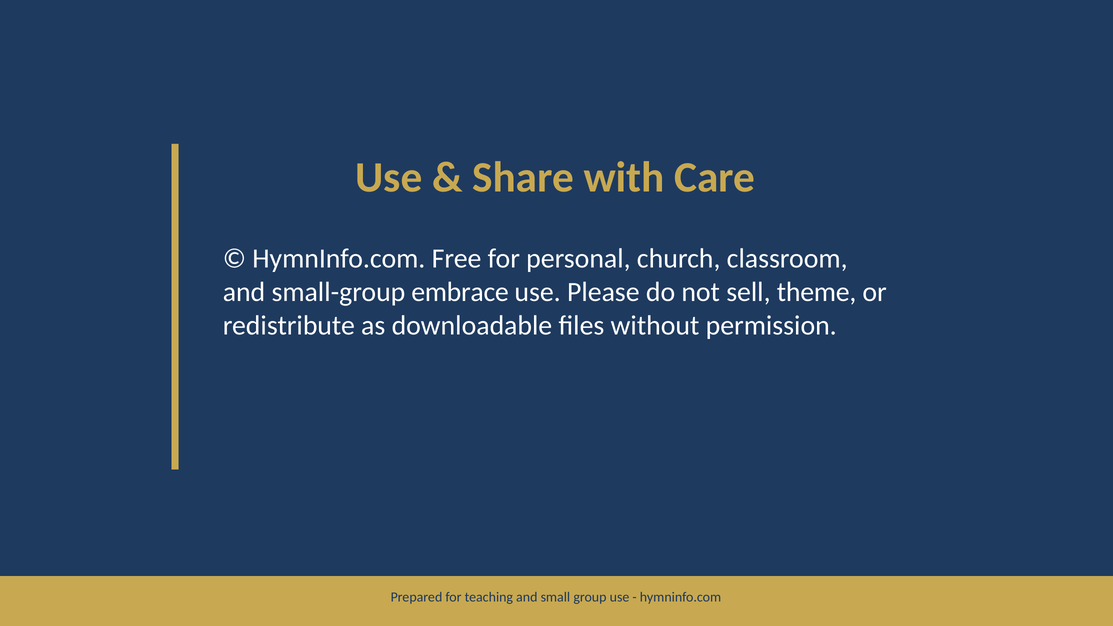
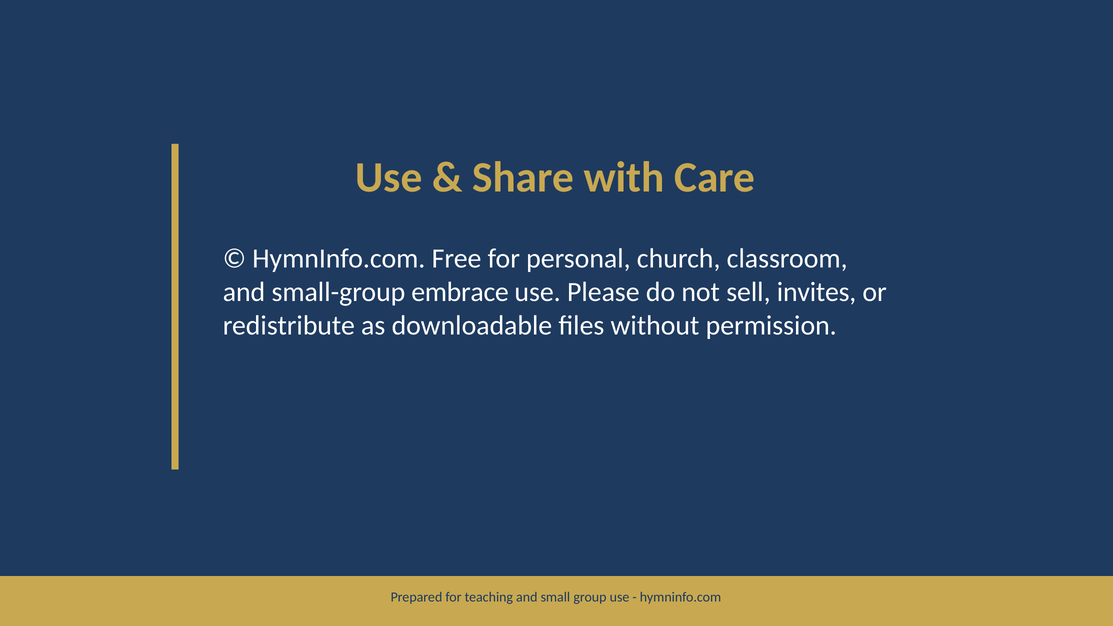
theme: theme -> invites (817, 292)
